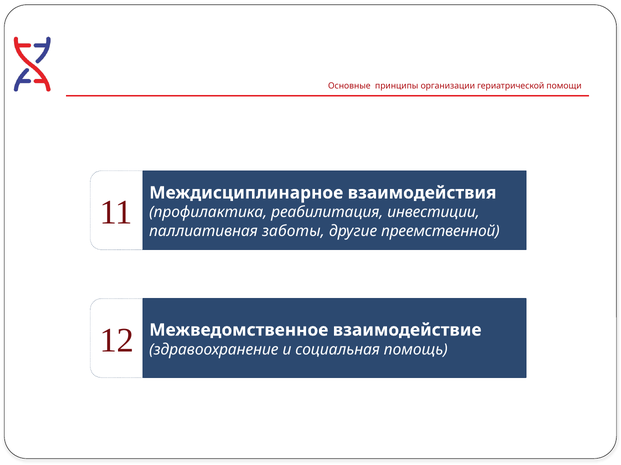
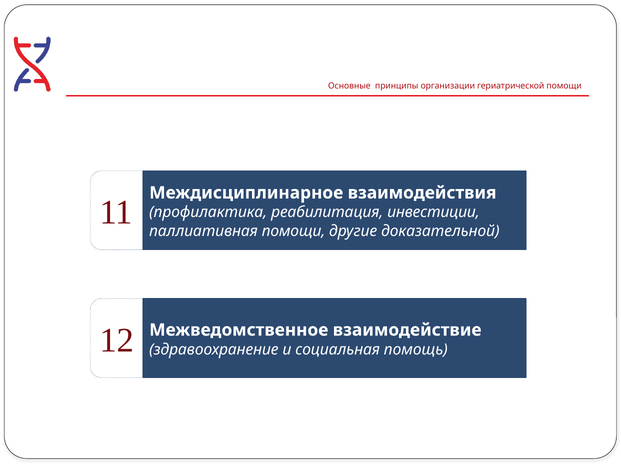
паллиативная заботы: заботы -> помощи (294, 231)
преемственной: преемственной -> доказательной (440, 231)
